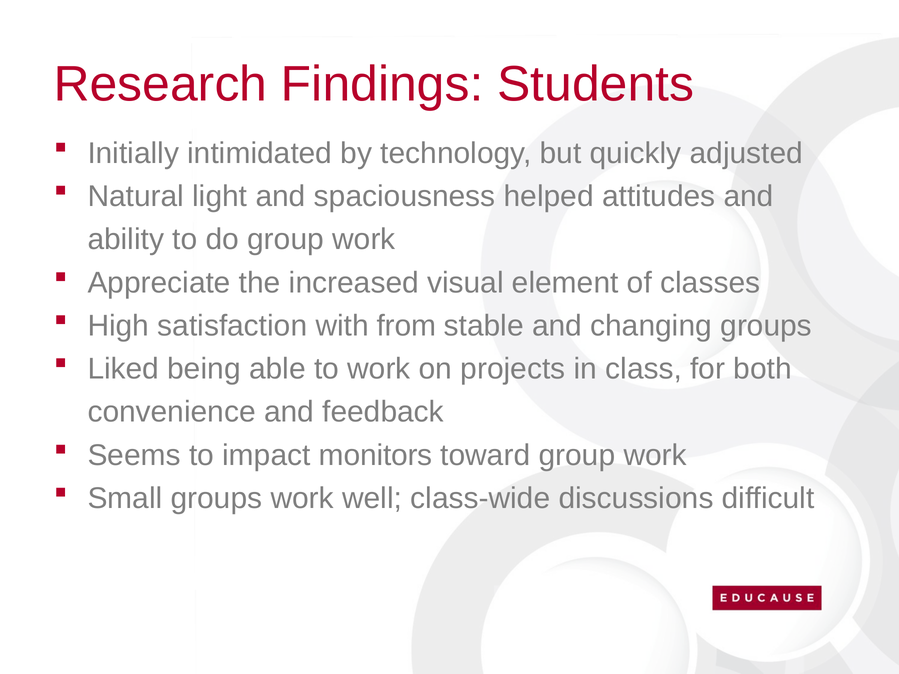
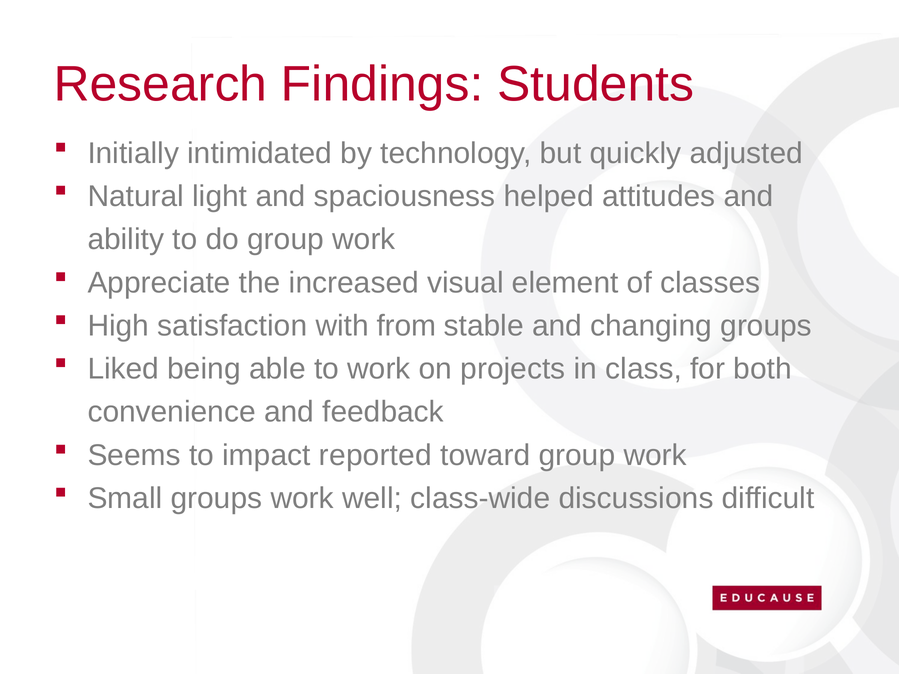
monitors: monitors -> reported (375, 455)
